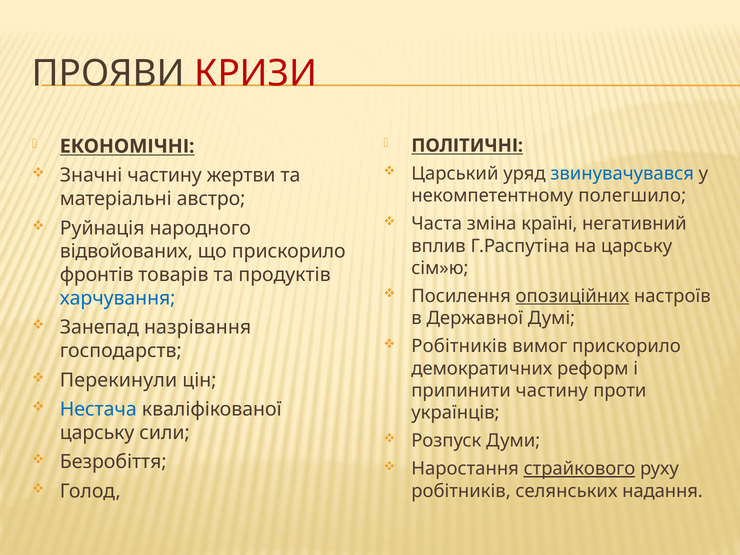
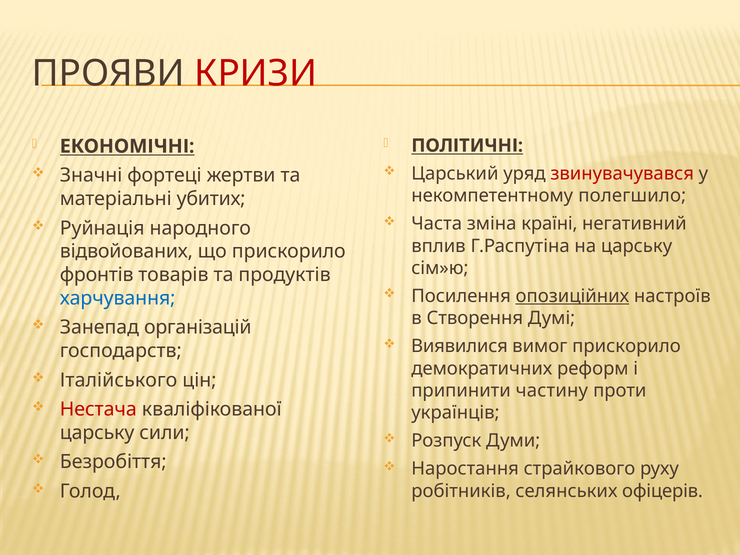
звинувачувався colour: blue -> red (622, 174)
Значні частину: частину -> фортеці (164, 175)
австро: австро -> убитих (211, 199)
Державної: Державної -> Створення (475, 318)
назрівання: назрівання -> організацій (198, 328)
Робітників: Робітників -> Виявилися (459, 346)
Перекинули: Перекинули -> Італійського (119, 380)
Нестача colour: blue -> red (98, 409)
страйкового underline: present -> none (579, 469)
надання: надання -> офіцерів (663, 491)
